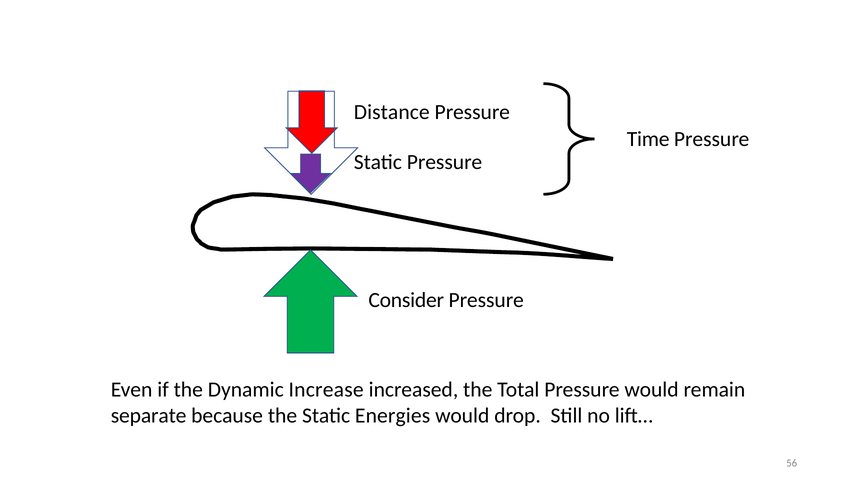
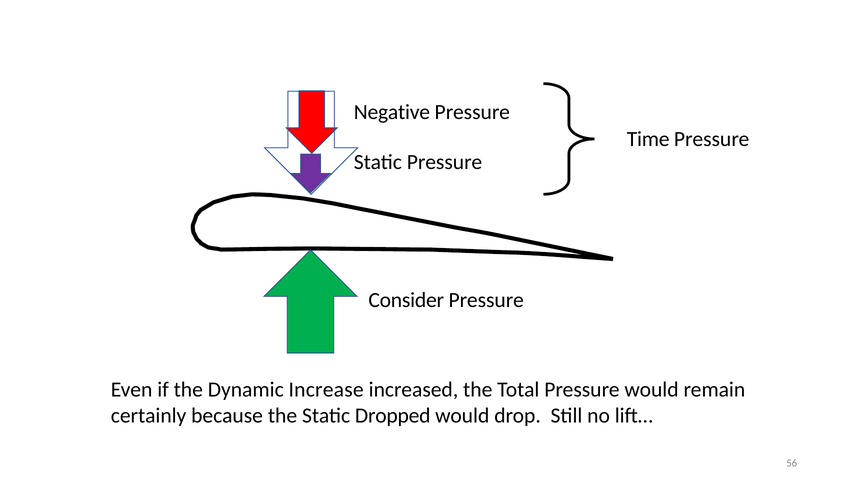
Distance: Distance -> Negative (392, 112)
separate: separate -> certainly (149, 416)
Energies: Energies -> Dropped (393, 416)
